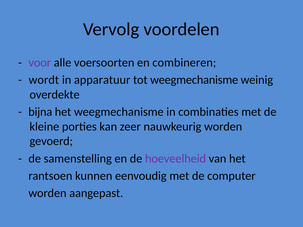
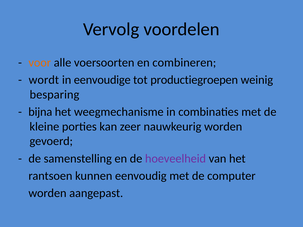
voor colour: purple -> orange (40, 63)
apparatuur: apparatuur -> eenvoudige (102, 80)
tot weegmechanisme: weegmechanisme -> productiegroepen (194, 80)
overdekte: overdekte -> besparing (54, 95)
